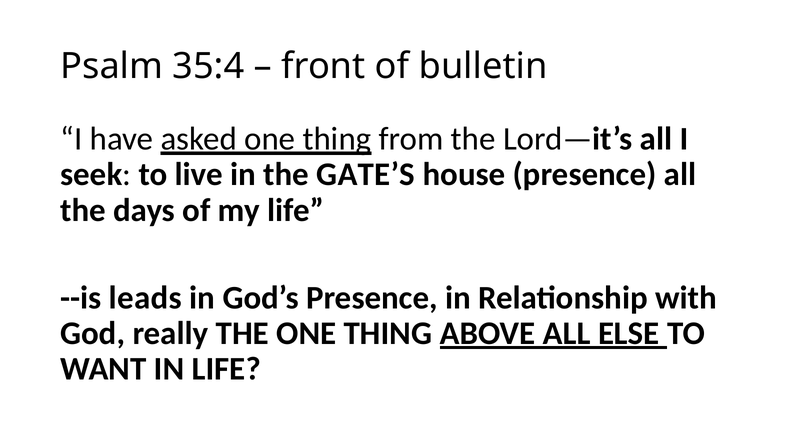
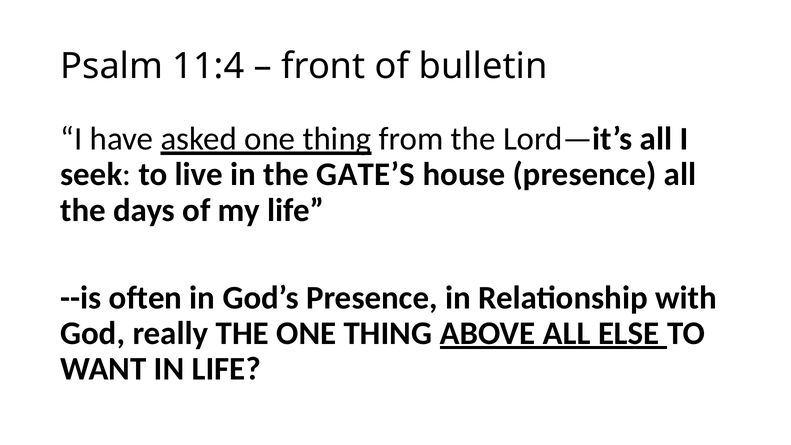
35:4: 35:4 -> 11:4 (208, 66)
leads: leads -> often (146, 298)
